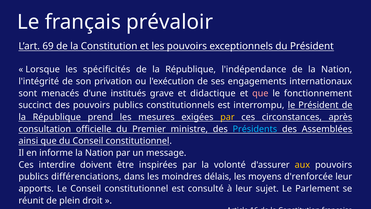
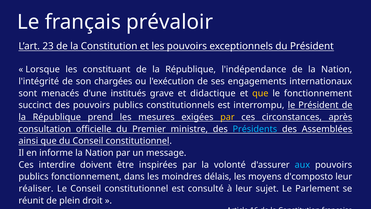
69: 69 -> 23 (48, 46)
spécificités: spécificités -> constituant (107, 69)
privation: privation -> chargées (113, 81)
que colour: pink -> yellow (260, 93)
aux colour: yellow -> light blue (302, 165)
publics différenciations: différenciations -> fonctionnement (86, 176)
d'renforcée: d'renforcée -> d'composto (309, 176)
apports: apports -> réaliser (36, 188)
